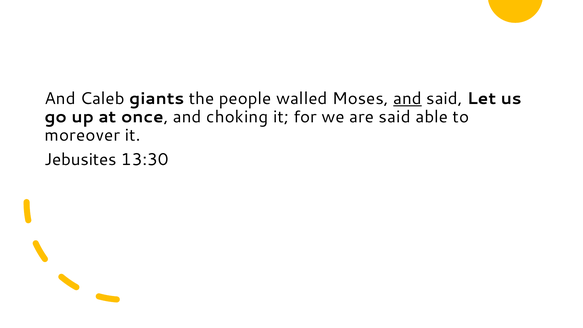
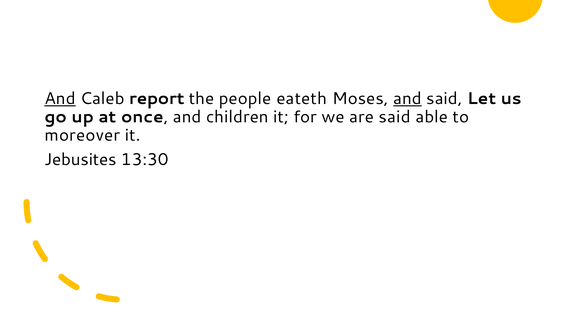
And underline: none -> present (60, 99)
giants: giants -> report (157, 99)
walled: walled -> eateth (302, 99)
choking: choking -> children (237, 117)
